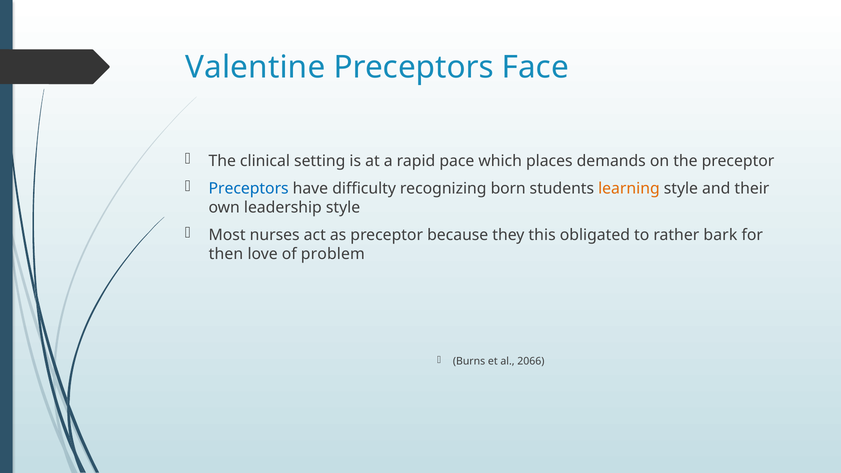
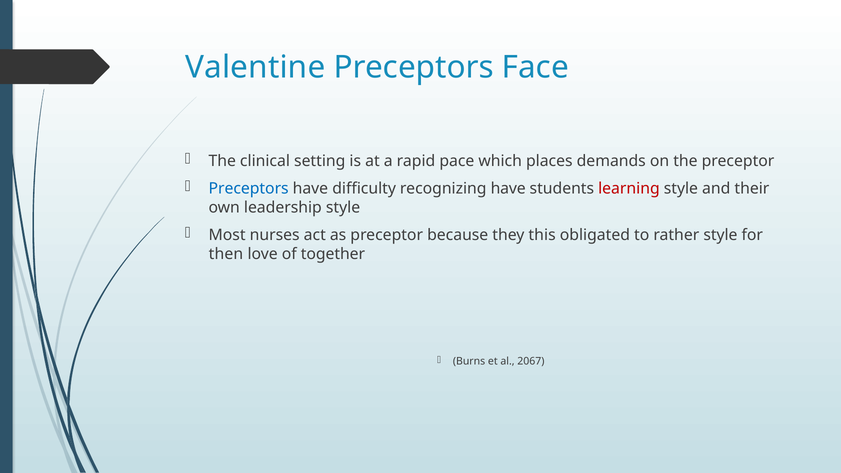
recognizing born: born -> have (508, 189)
learning colour: orange -> red (629, 189)
rather bark: bark -> style (720, 235)
problem: problem -> together (333, 254)
2066: 2066 -> 2067 (531, 361)
